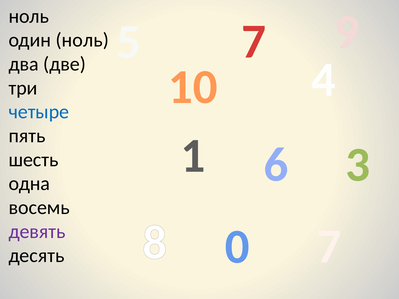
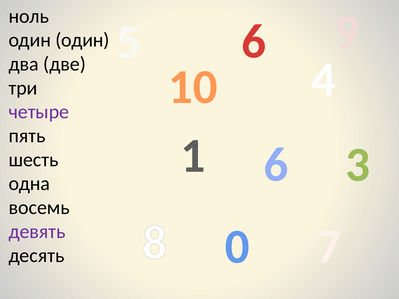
5 7: 7 -> 6 (254, 42)
один ноль: ноль -> один (82, 40)
четыре colour: blue -> purple (39, 112)
